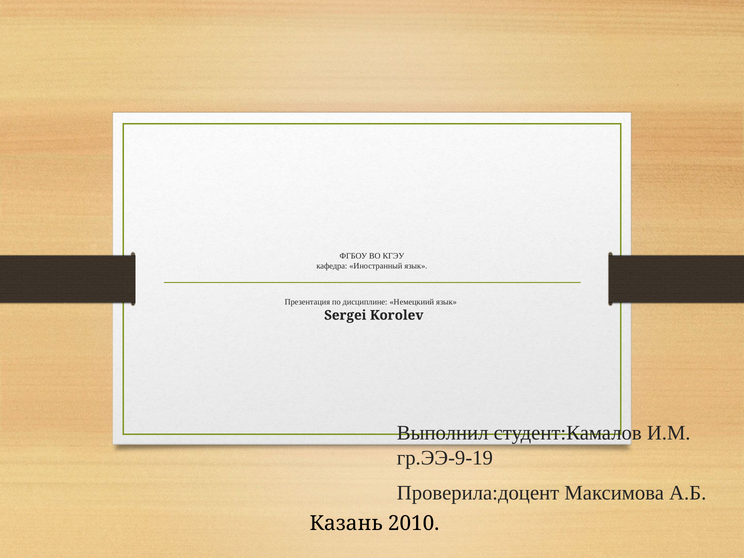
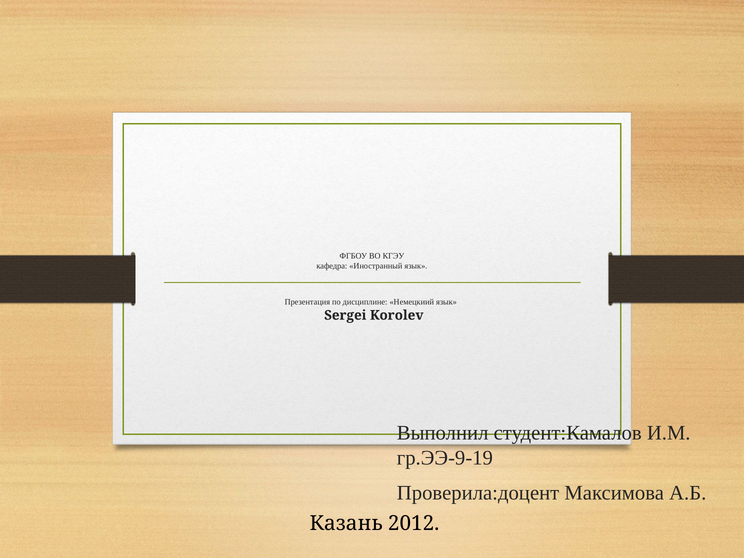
2010: 2010 -> 2012 (414, 523)
